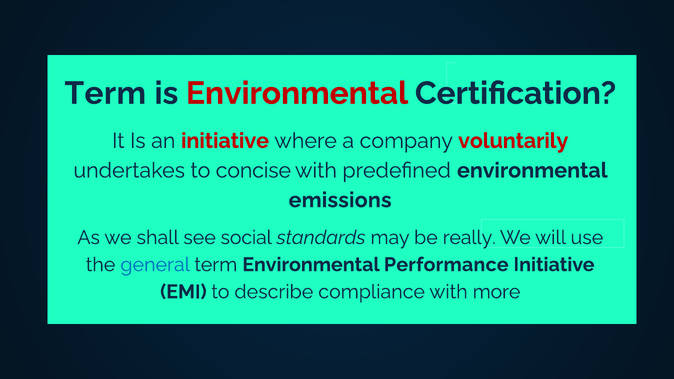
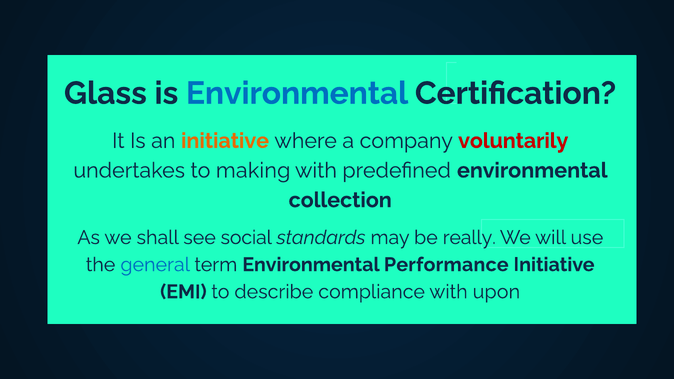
Term: Term -> Glass (105, 93)
Environmental colour: red -> blue (297, 93)
initiative colour: red -> orange (225, 141)
concise: concise -> making (253, 171)
emissions: emissions -> collection (340, 200)
more: more -> upon (496, 292)
